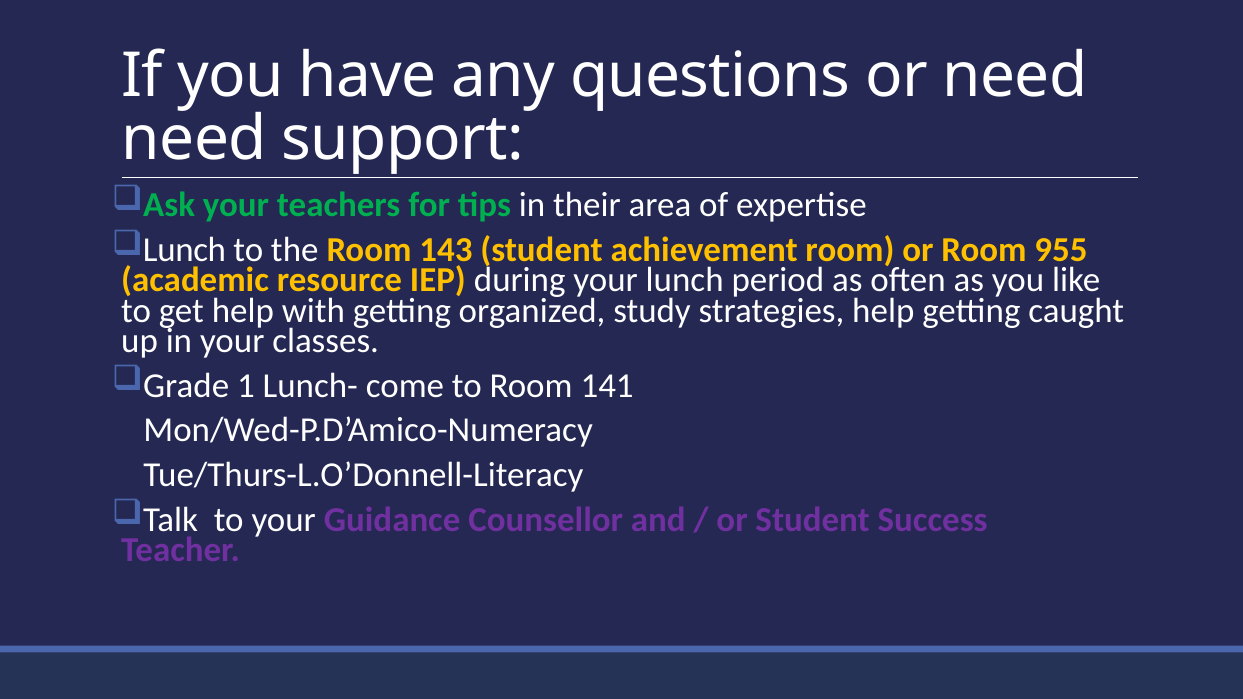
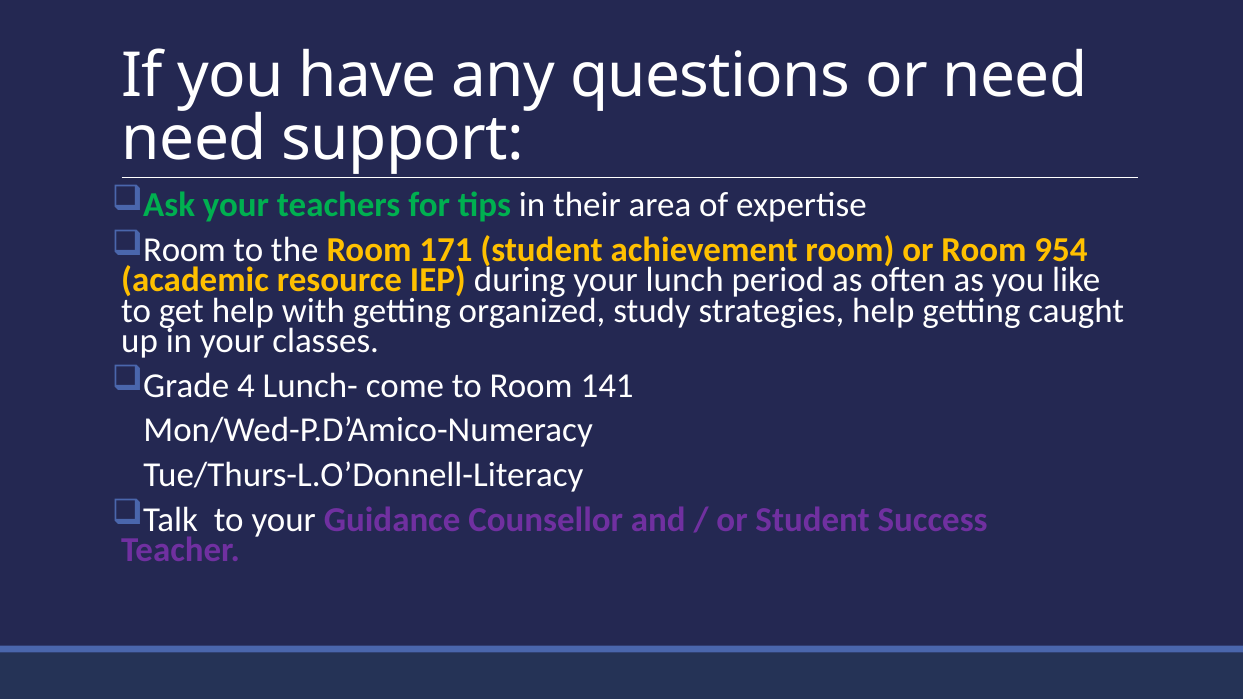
Lunch: Lunch -> Room (185, 250)
143: 143 -> 171 (446, 250)
955: 955 -> 954 (1061, 250)
1: 1 -> 4 (246, 386)
